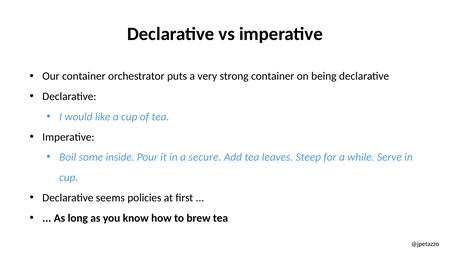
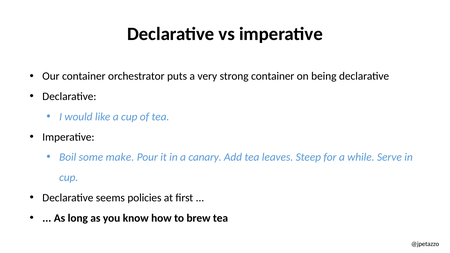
inside: inside -> make (120, 157)
secure: secure -> canary (205, 157)
